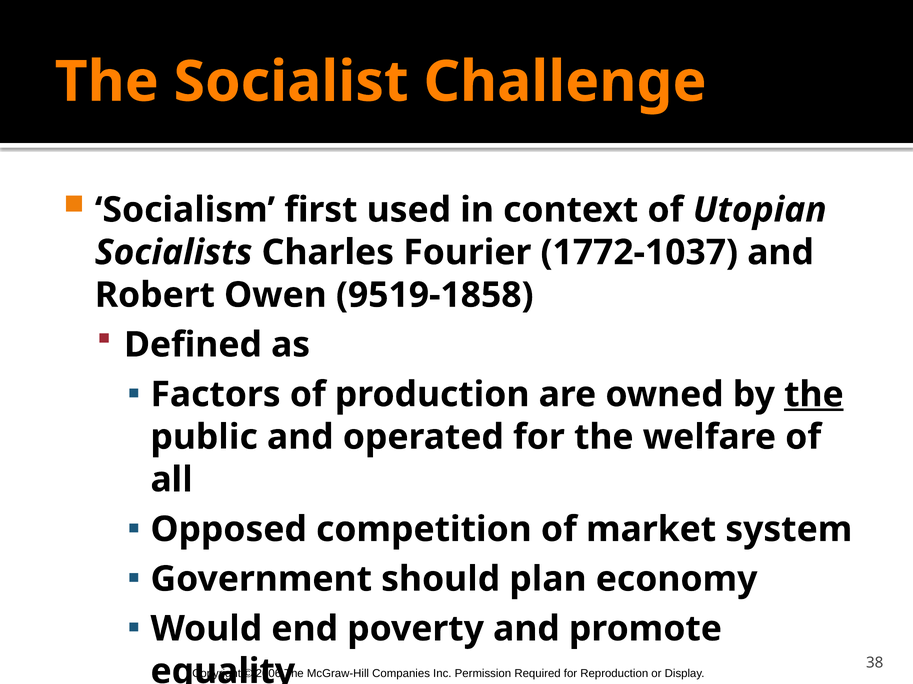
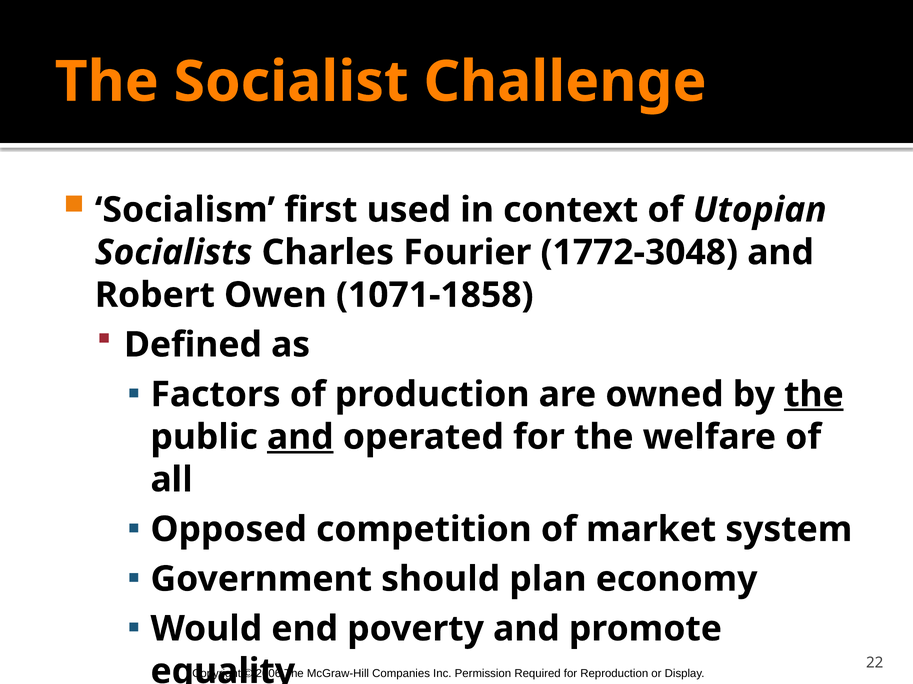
1772-1037: 1772-1037 -> 1772-3048 (639, 253)
9519-1858: 9519-1858 -> 1071-1858 (435, 295)
and underline: none -> present (300, 438)
38: 38 -> 22 (875, 664)
